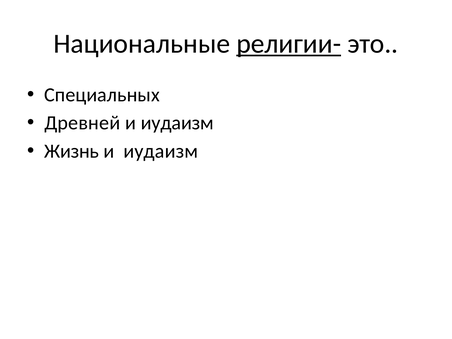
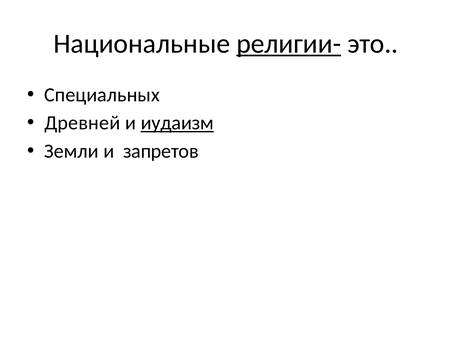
иудаизм underline: none -> present (177, 123)
Жизнь: Жизнь -> Земли (71, 151)
иудаизм: иудаизм -> запретов (161, 151)
